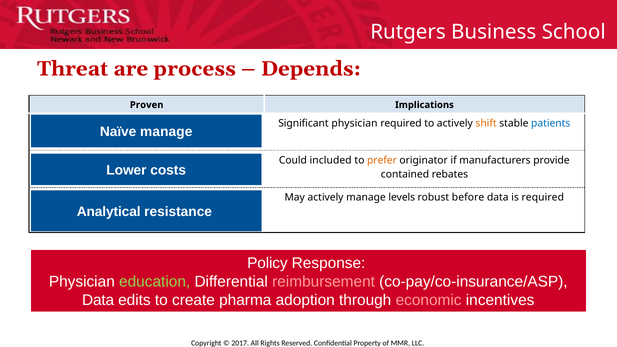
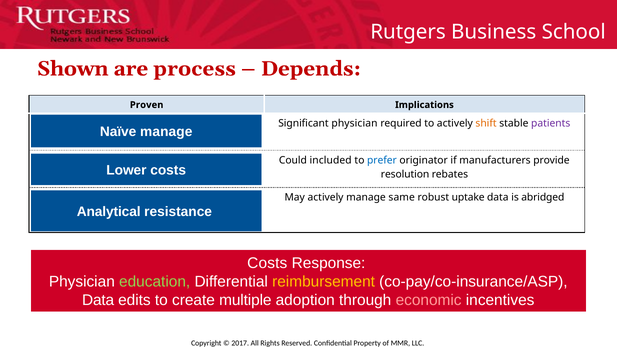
Threat: Threat -> Shown (73, 69)
patients colour: blue -> purple (551, 123)
prefer colour: orange -> blue (382, 160)
contained: contained -> resolution (405, 174)
levels: levels -> same (402, 197)
before: before -> uptake (468, 197)
is required: required -> abridged (543, 197)
Policy: Policy -> Costs (267, 263)
reimbursement colour: pink -> yellow (324, 282)
pharma: pharma -> multiple (245, 300)
